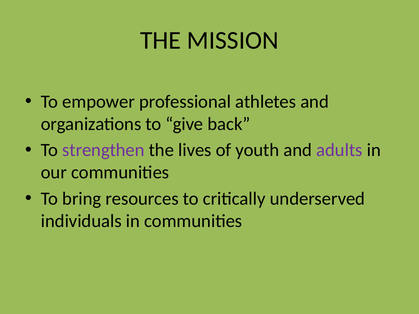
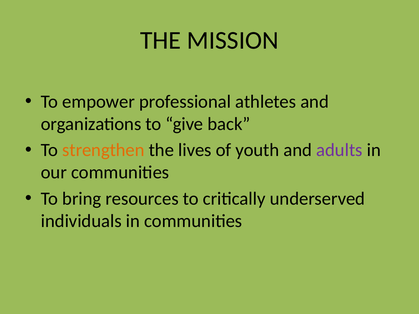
strengthen colour: purple -> orange (103, 150)
